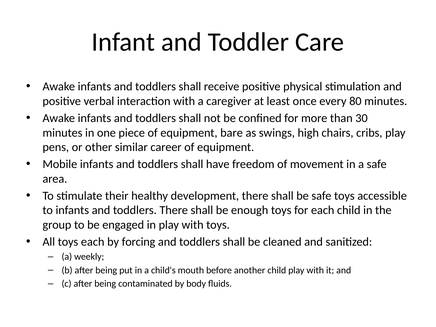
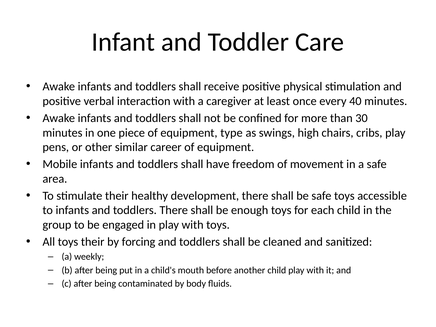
80: 80 -> 40 (355, 101)
bare: bare -> type (231, 133)
toys each: each -> their (93, 242)
